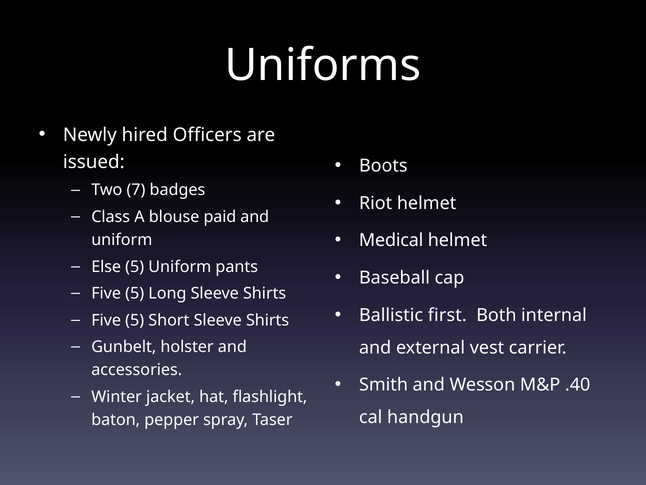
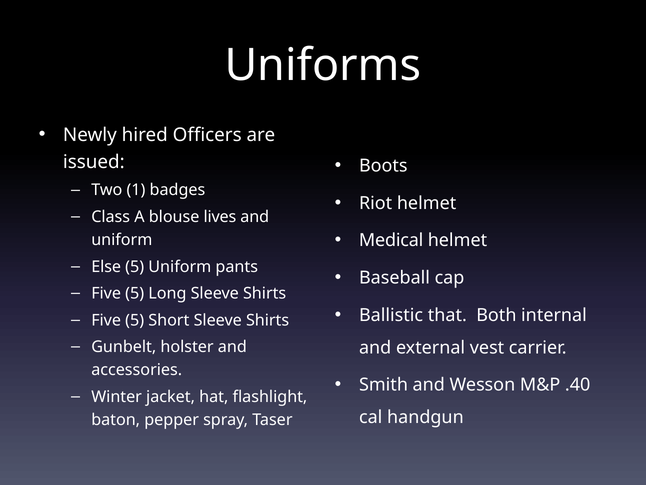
7: 7 -> 1 (136, 190)
paid: paid -> lives (220, 217)
first: first -> that (447, 315)
